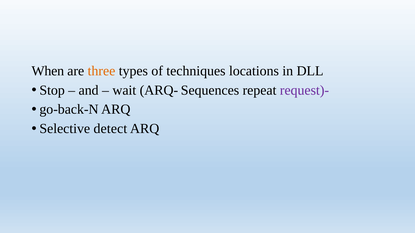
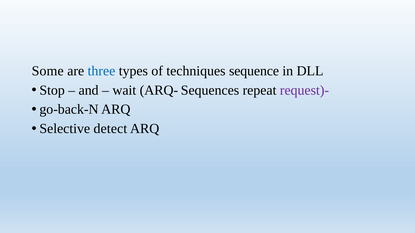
When: When -> Some (48, 71)
three colour: orange -> blue (101, 71)
locations: locations -> sequence (254, 71)
